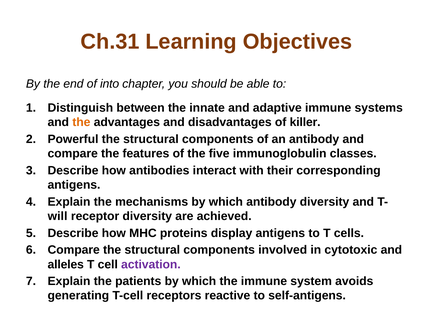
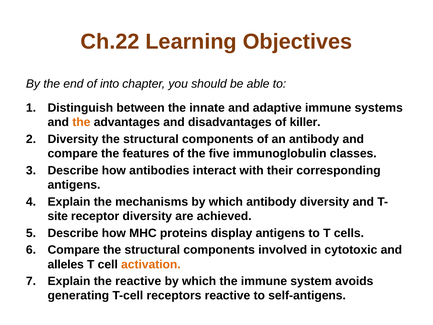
Ch.31: Ch.31 -> Ch.22 (110, 42)
Powerful: Powerful -> Diversity (73, 139)
will: will -> site (58, 216)
activation colour: purple -> orange (151, 264)
the patients: patients -> reactive (138, 281)
